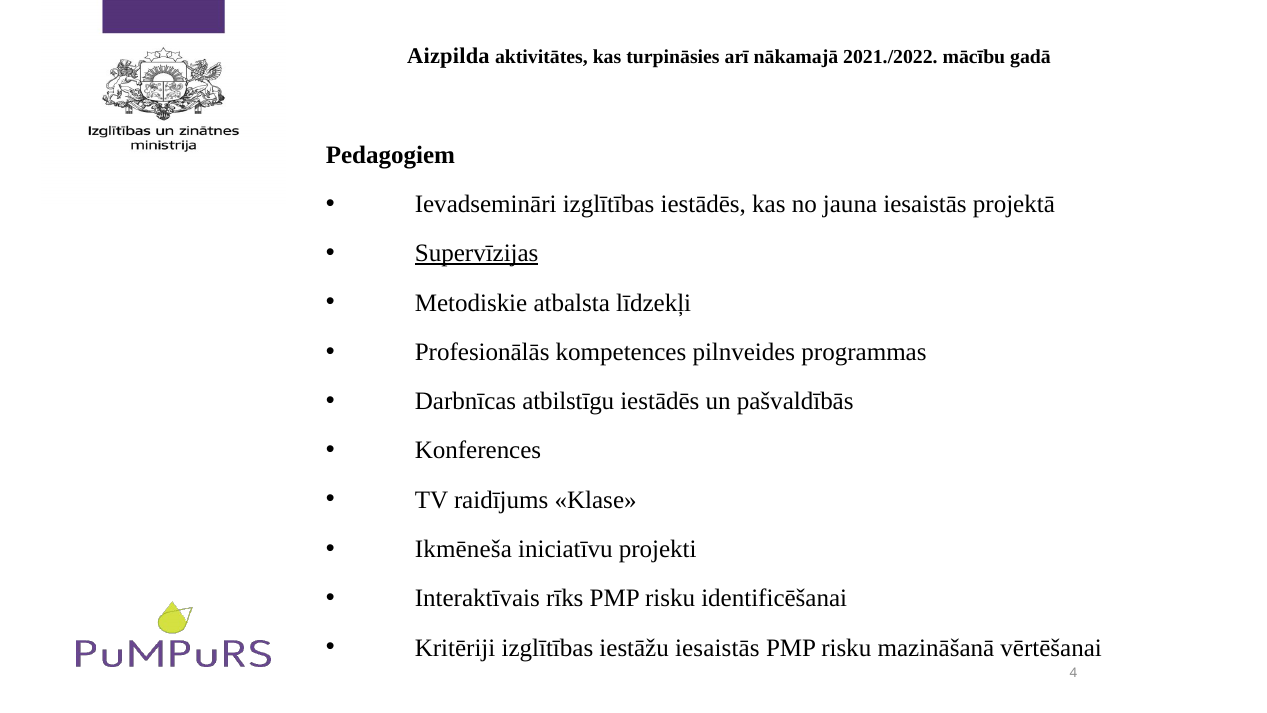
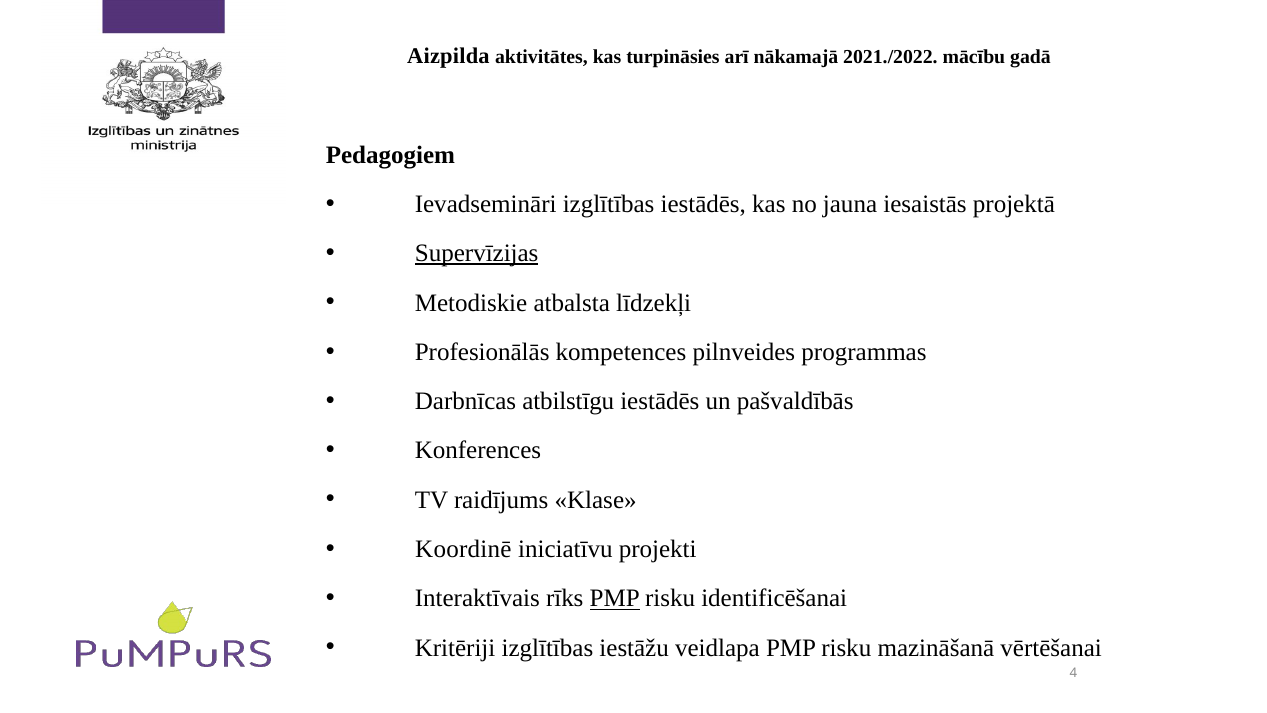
Ikmēneša: Ikmēneša -> Koordinē (463, 549)
PMP underline: none -> present (615, 598)
iestāžu iesaistās: iesaistās -> veidlapa (717, 648)
